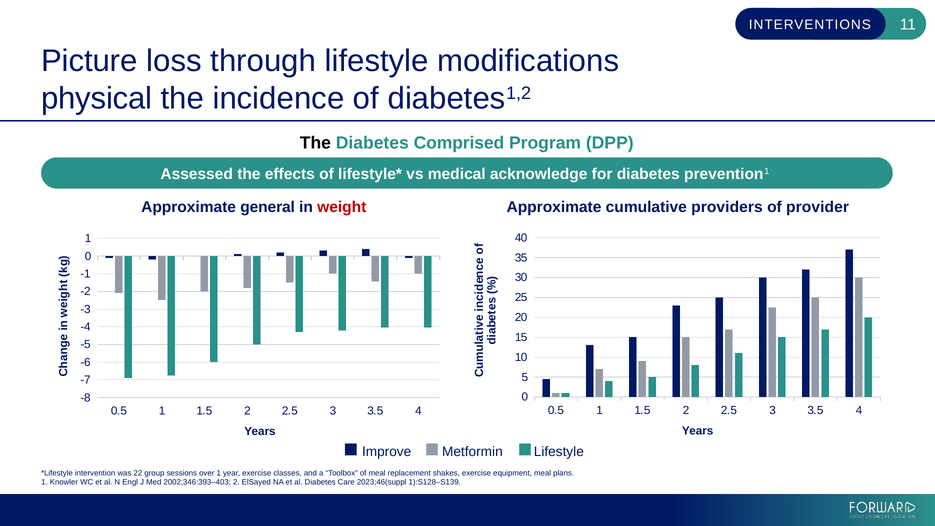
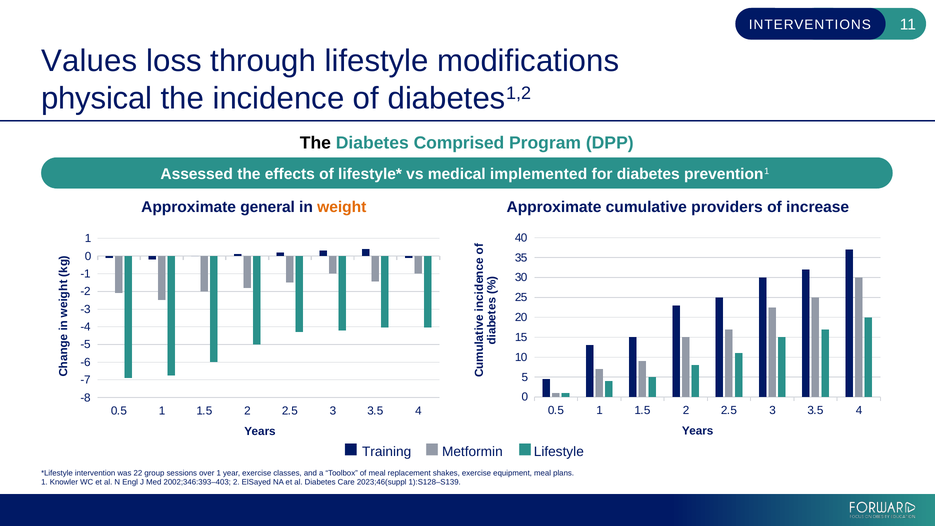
Picture: Picture -> Values (89, 61)
acknowledge: acknowledge -> implemented (539, 174)
weight colour: red -> orange (342, 207)
provider: provider -> increase (818, 207)
Improve: Improve -> Training (387, 452)
